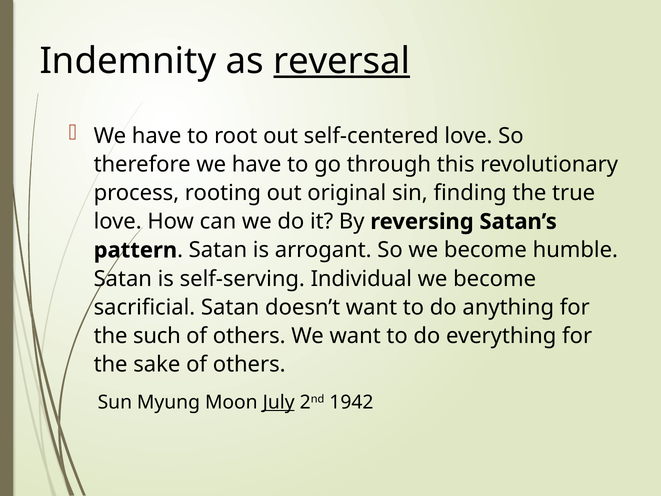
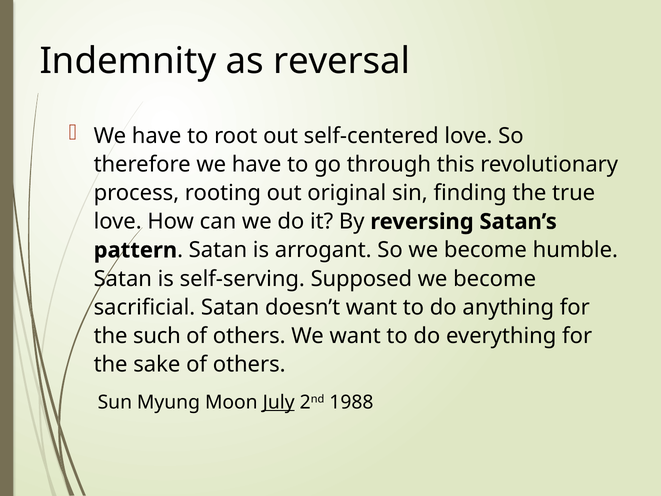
reversal underline: present -> none (342, 61)
Individual: Individual -> Supposed (361, 279)
1942: 1942 -> 1988 (351, 402)
